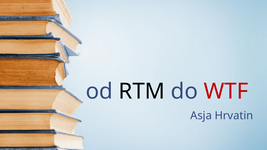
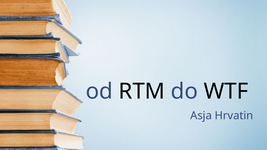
WTF colour: red -> black (226, 92)
